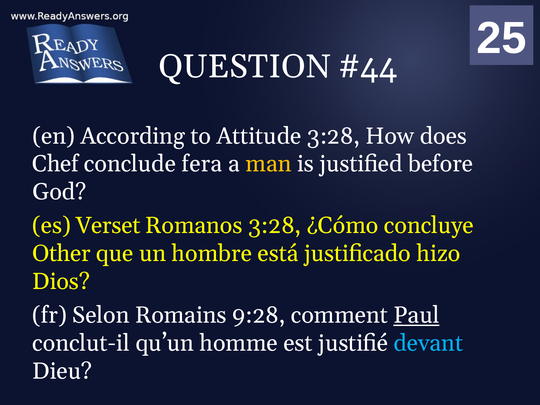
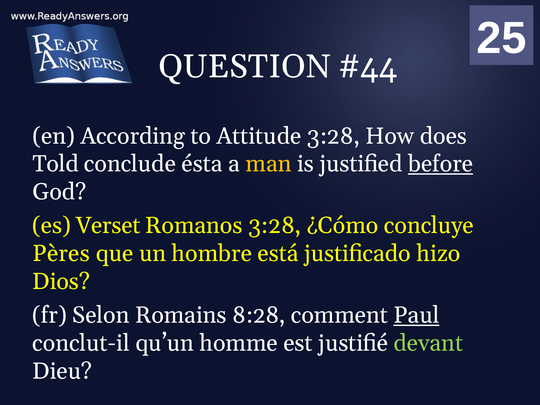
Chef: Chef -> Told (56, 164)
fera: fera -> ésta (202, 164)
before underline: none -> present (441, 164)
Other: Other -> Pères (61, 254)
9:28: 9:28 -> 8:28 (259, 315)
devant colour: light blue -> light green (428, 343)
